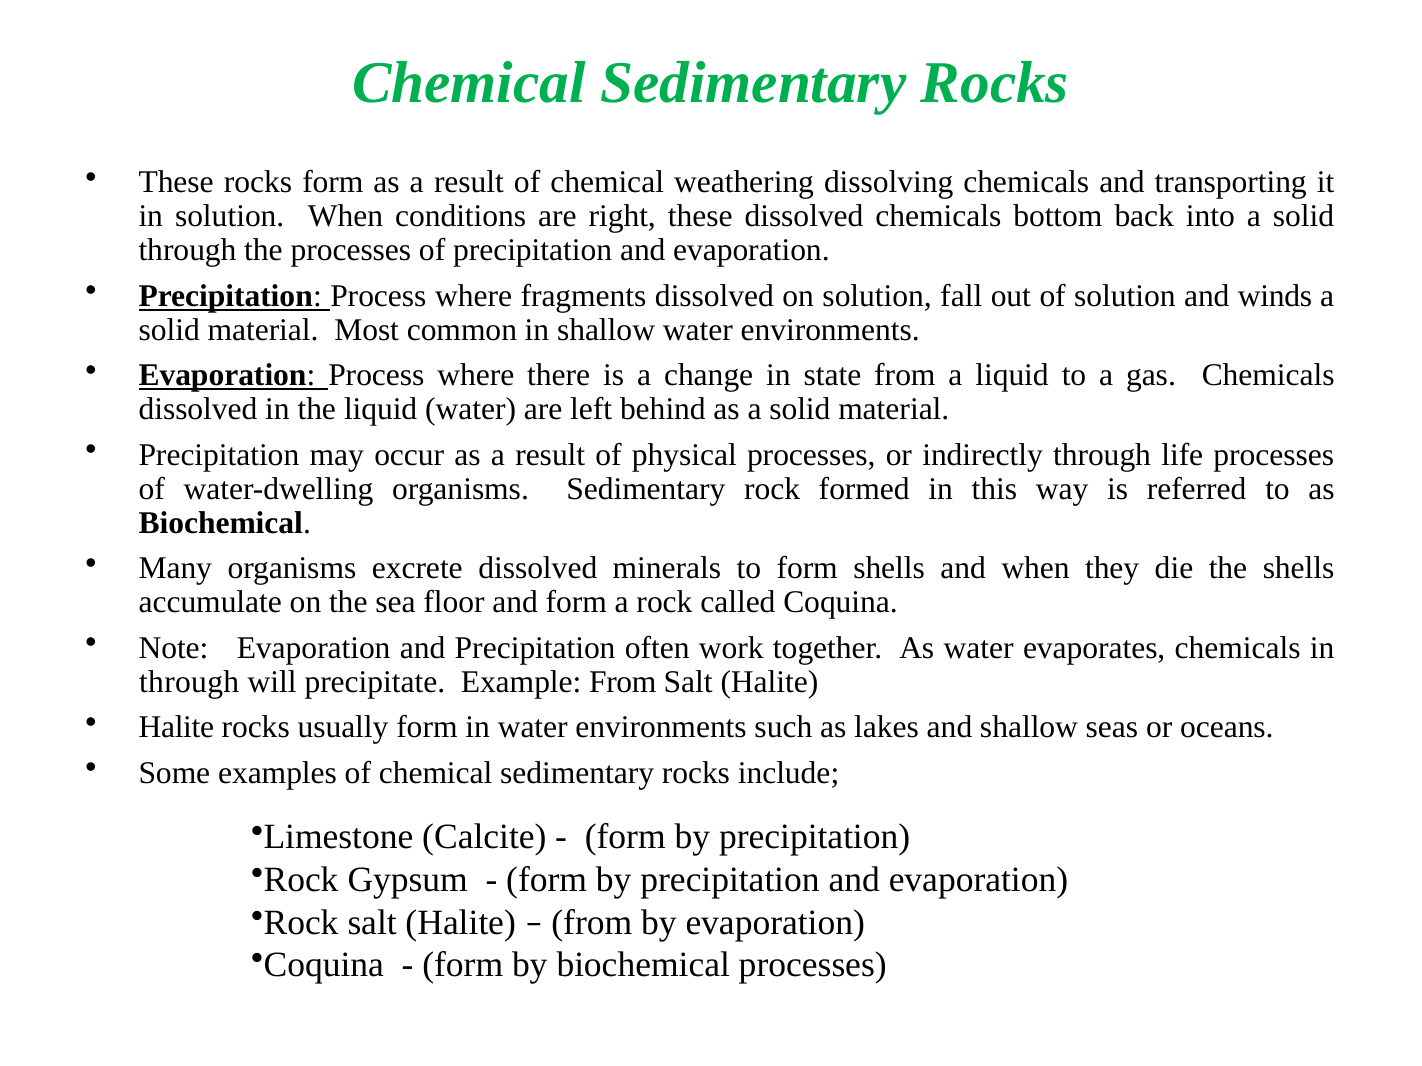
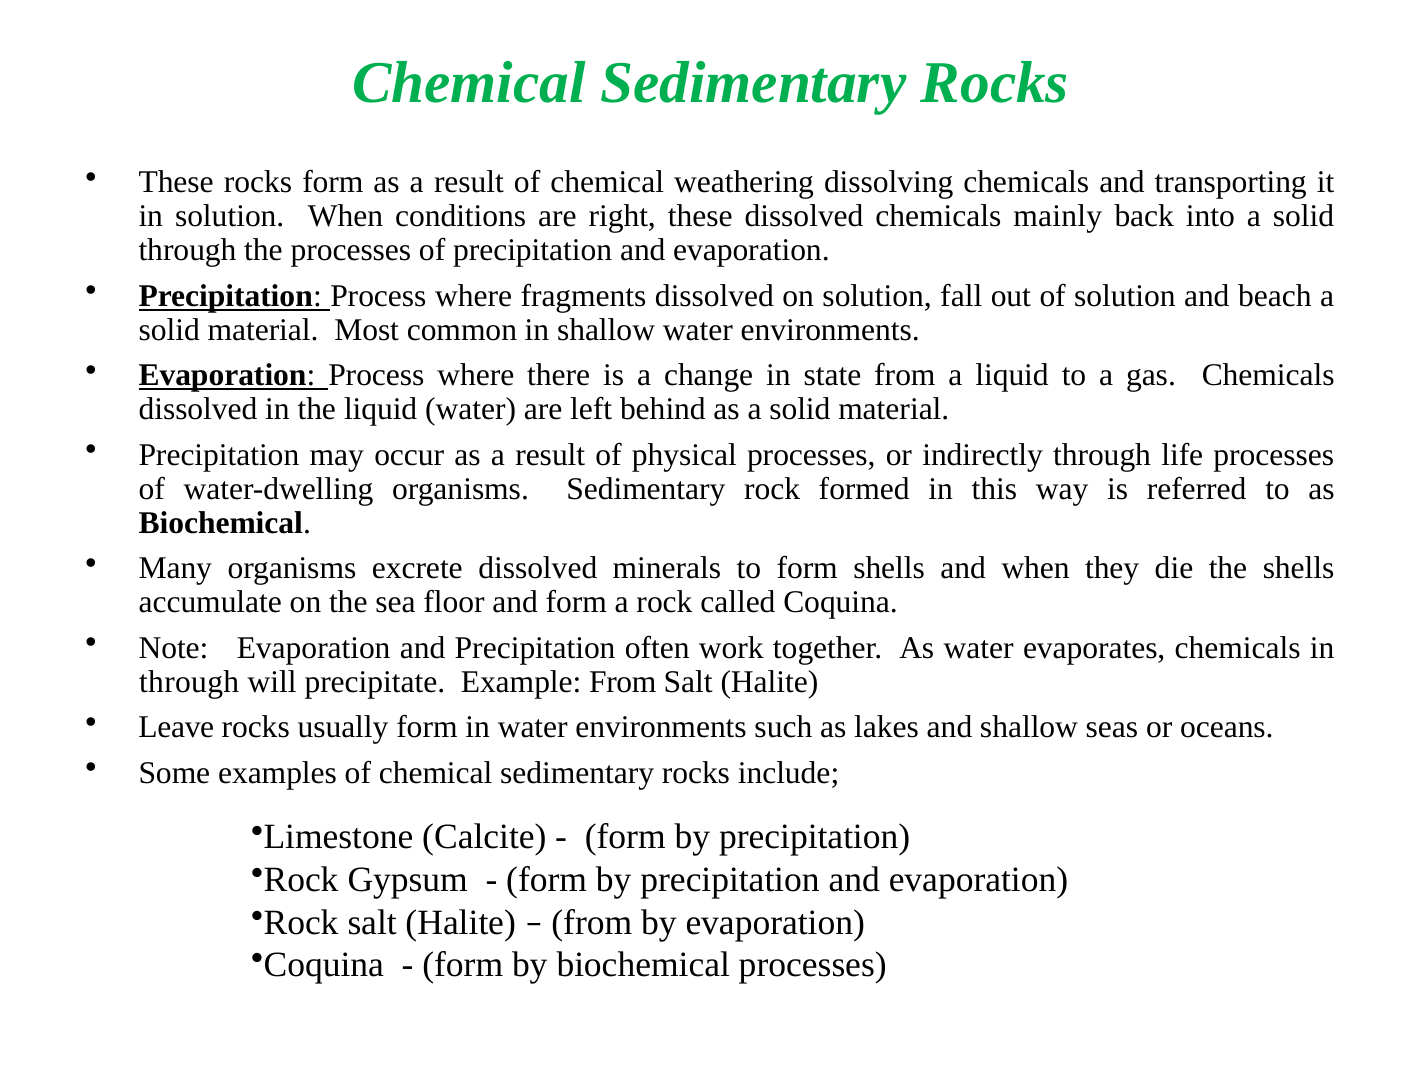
bottom: bottom -> mainly (1058, 216)
winds: winds -> beach (1275, 296)
Halite: Halite -> Leave (176, 728)
